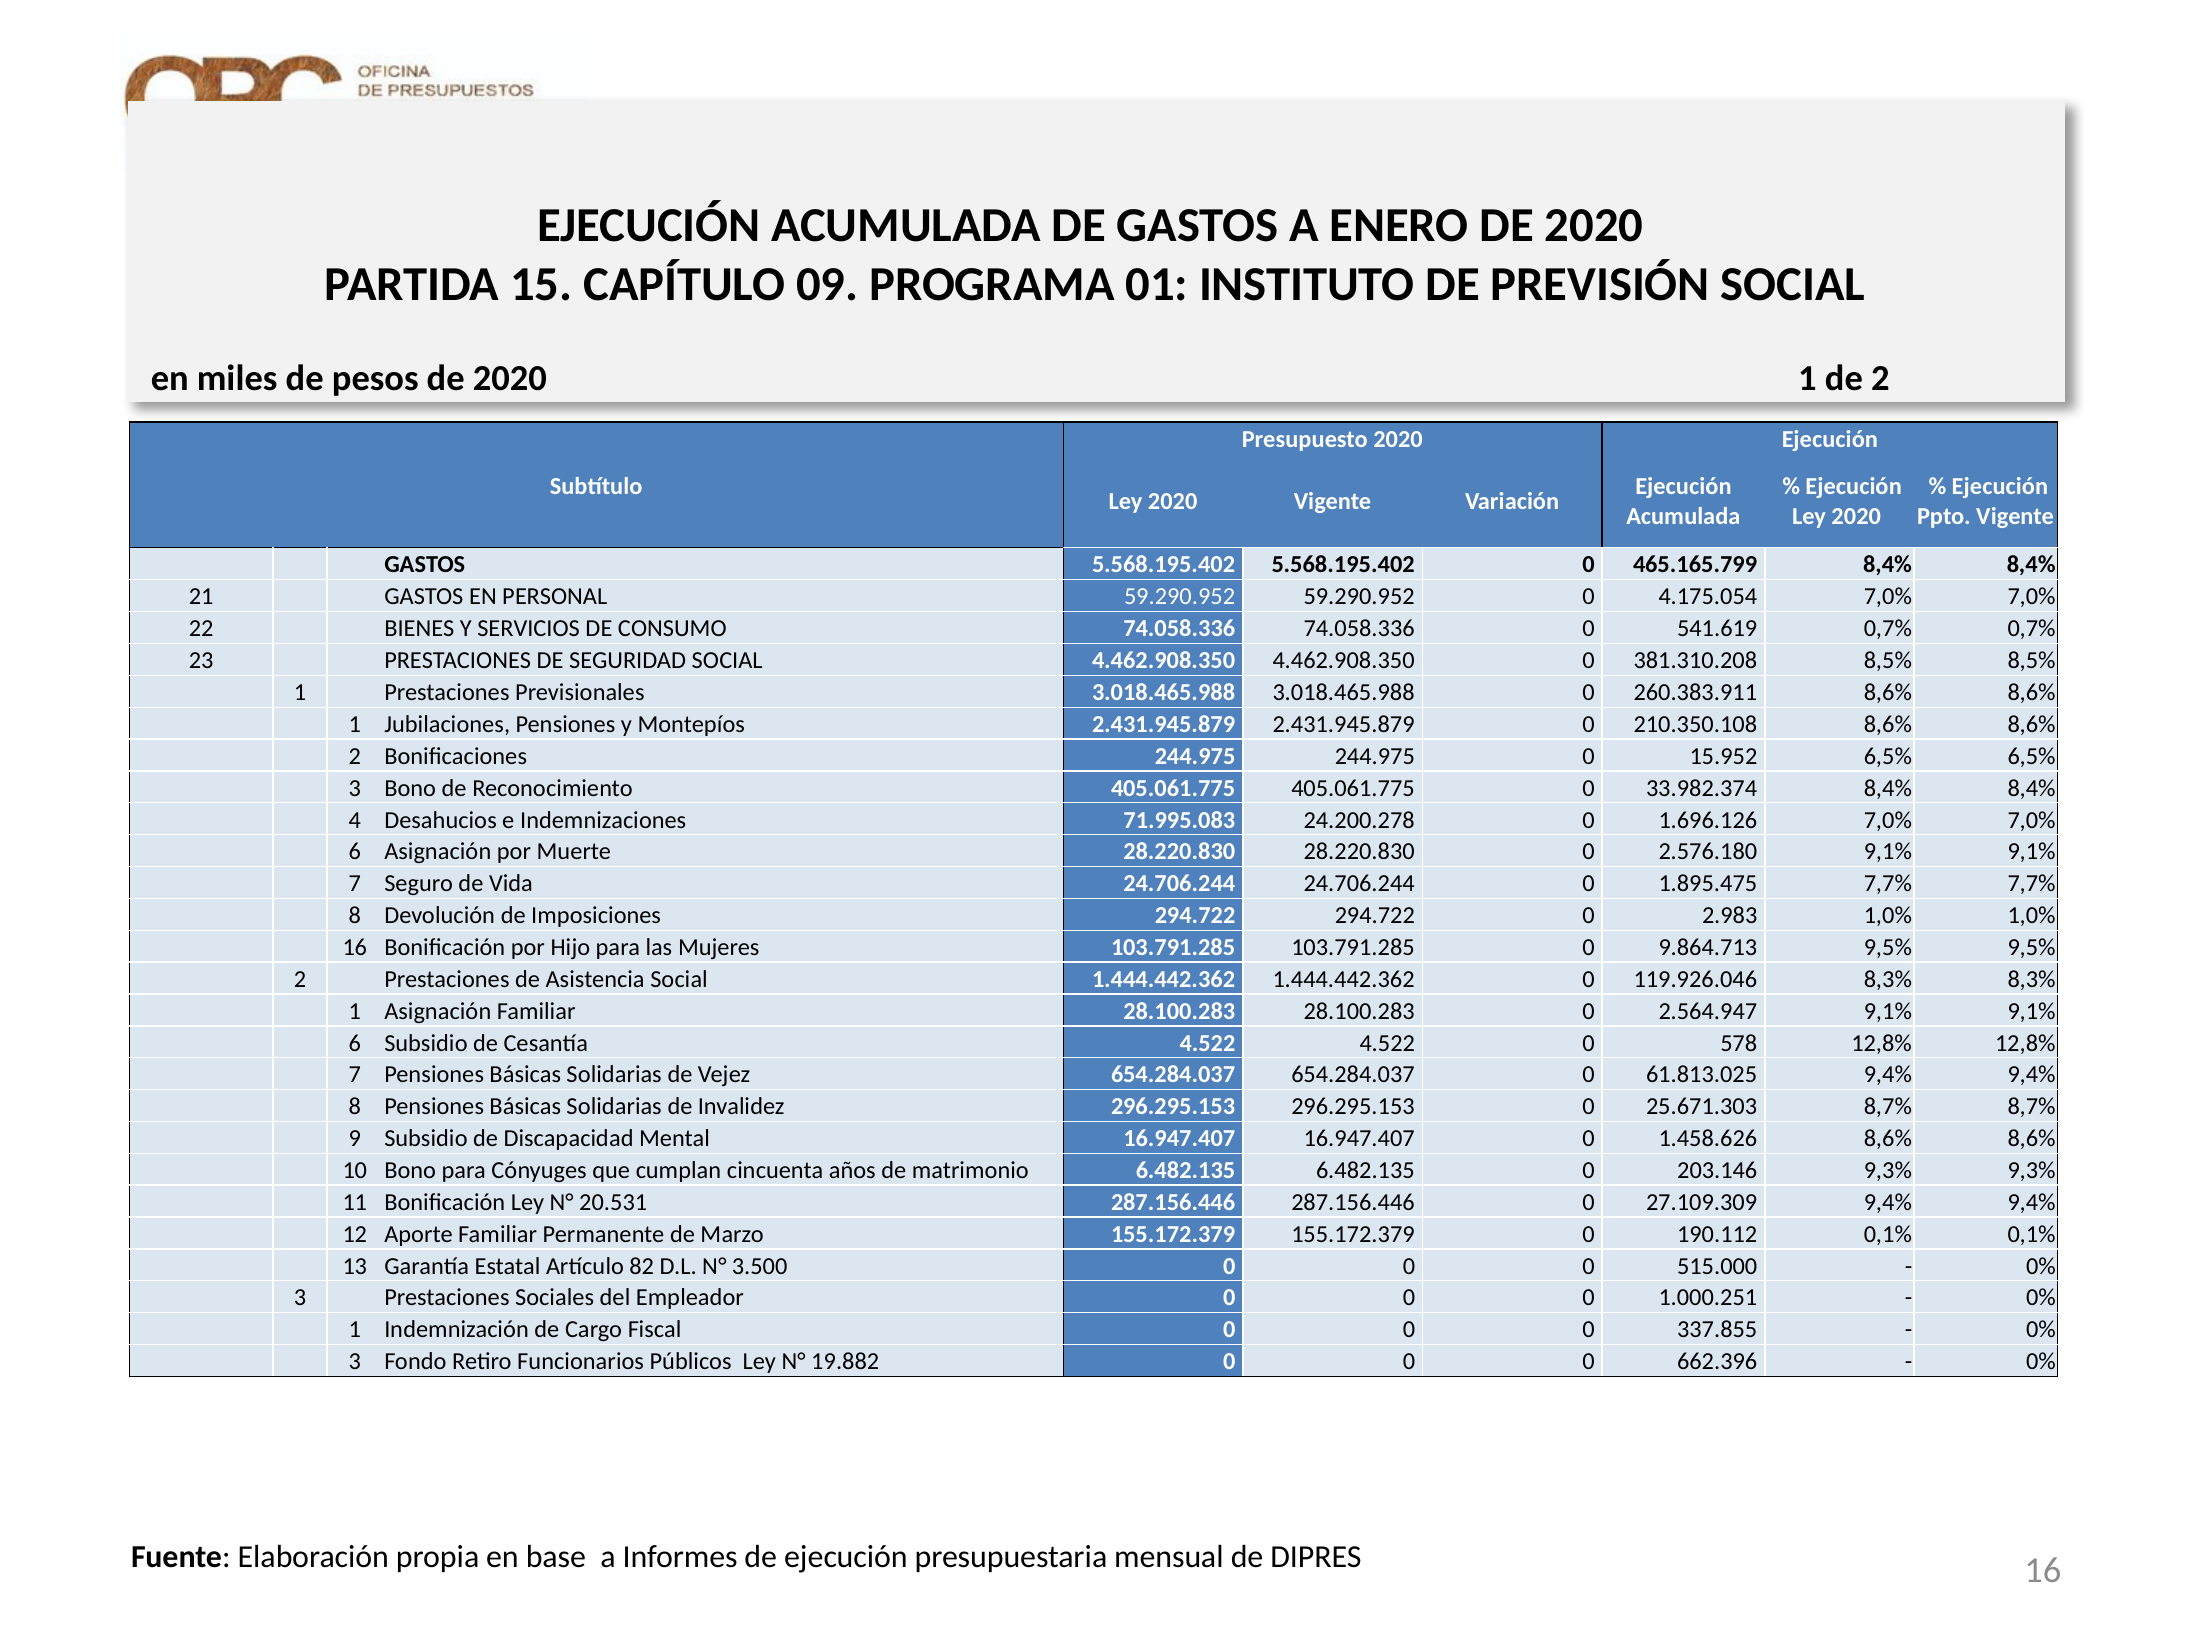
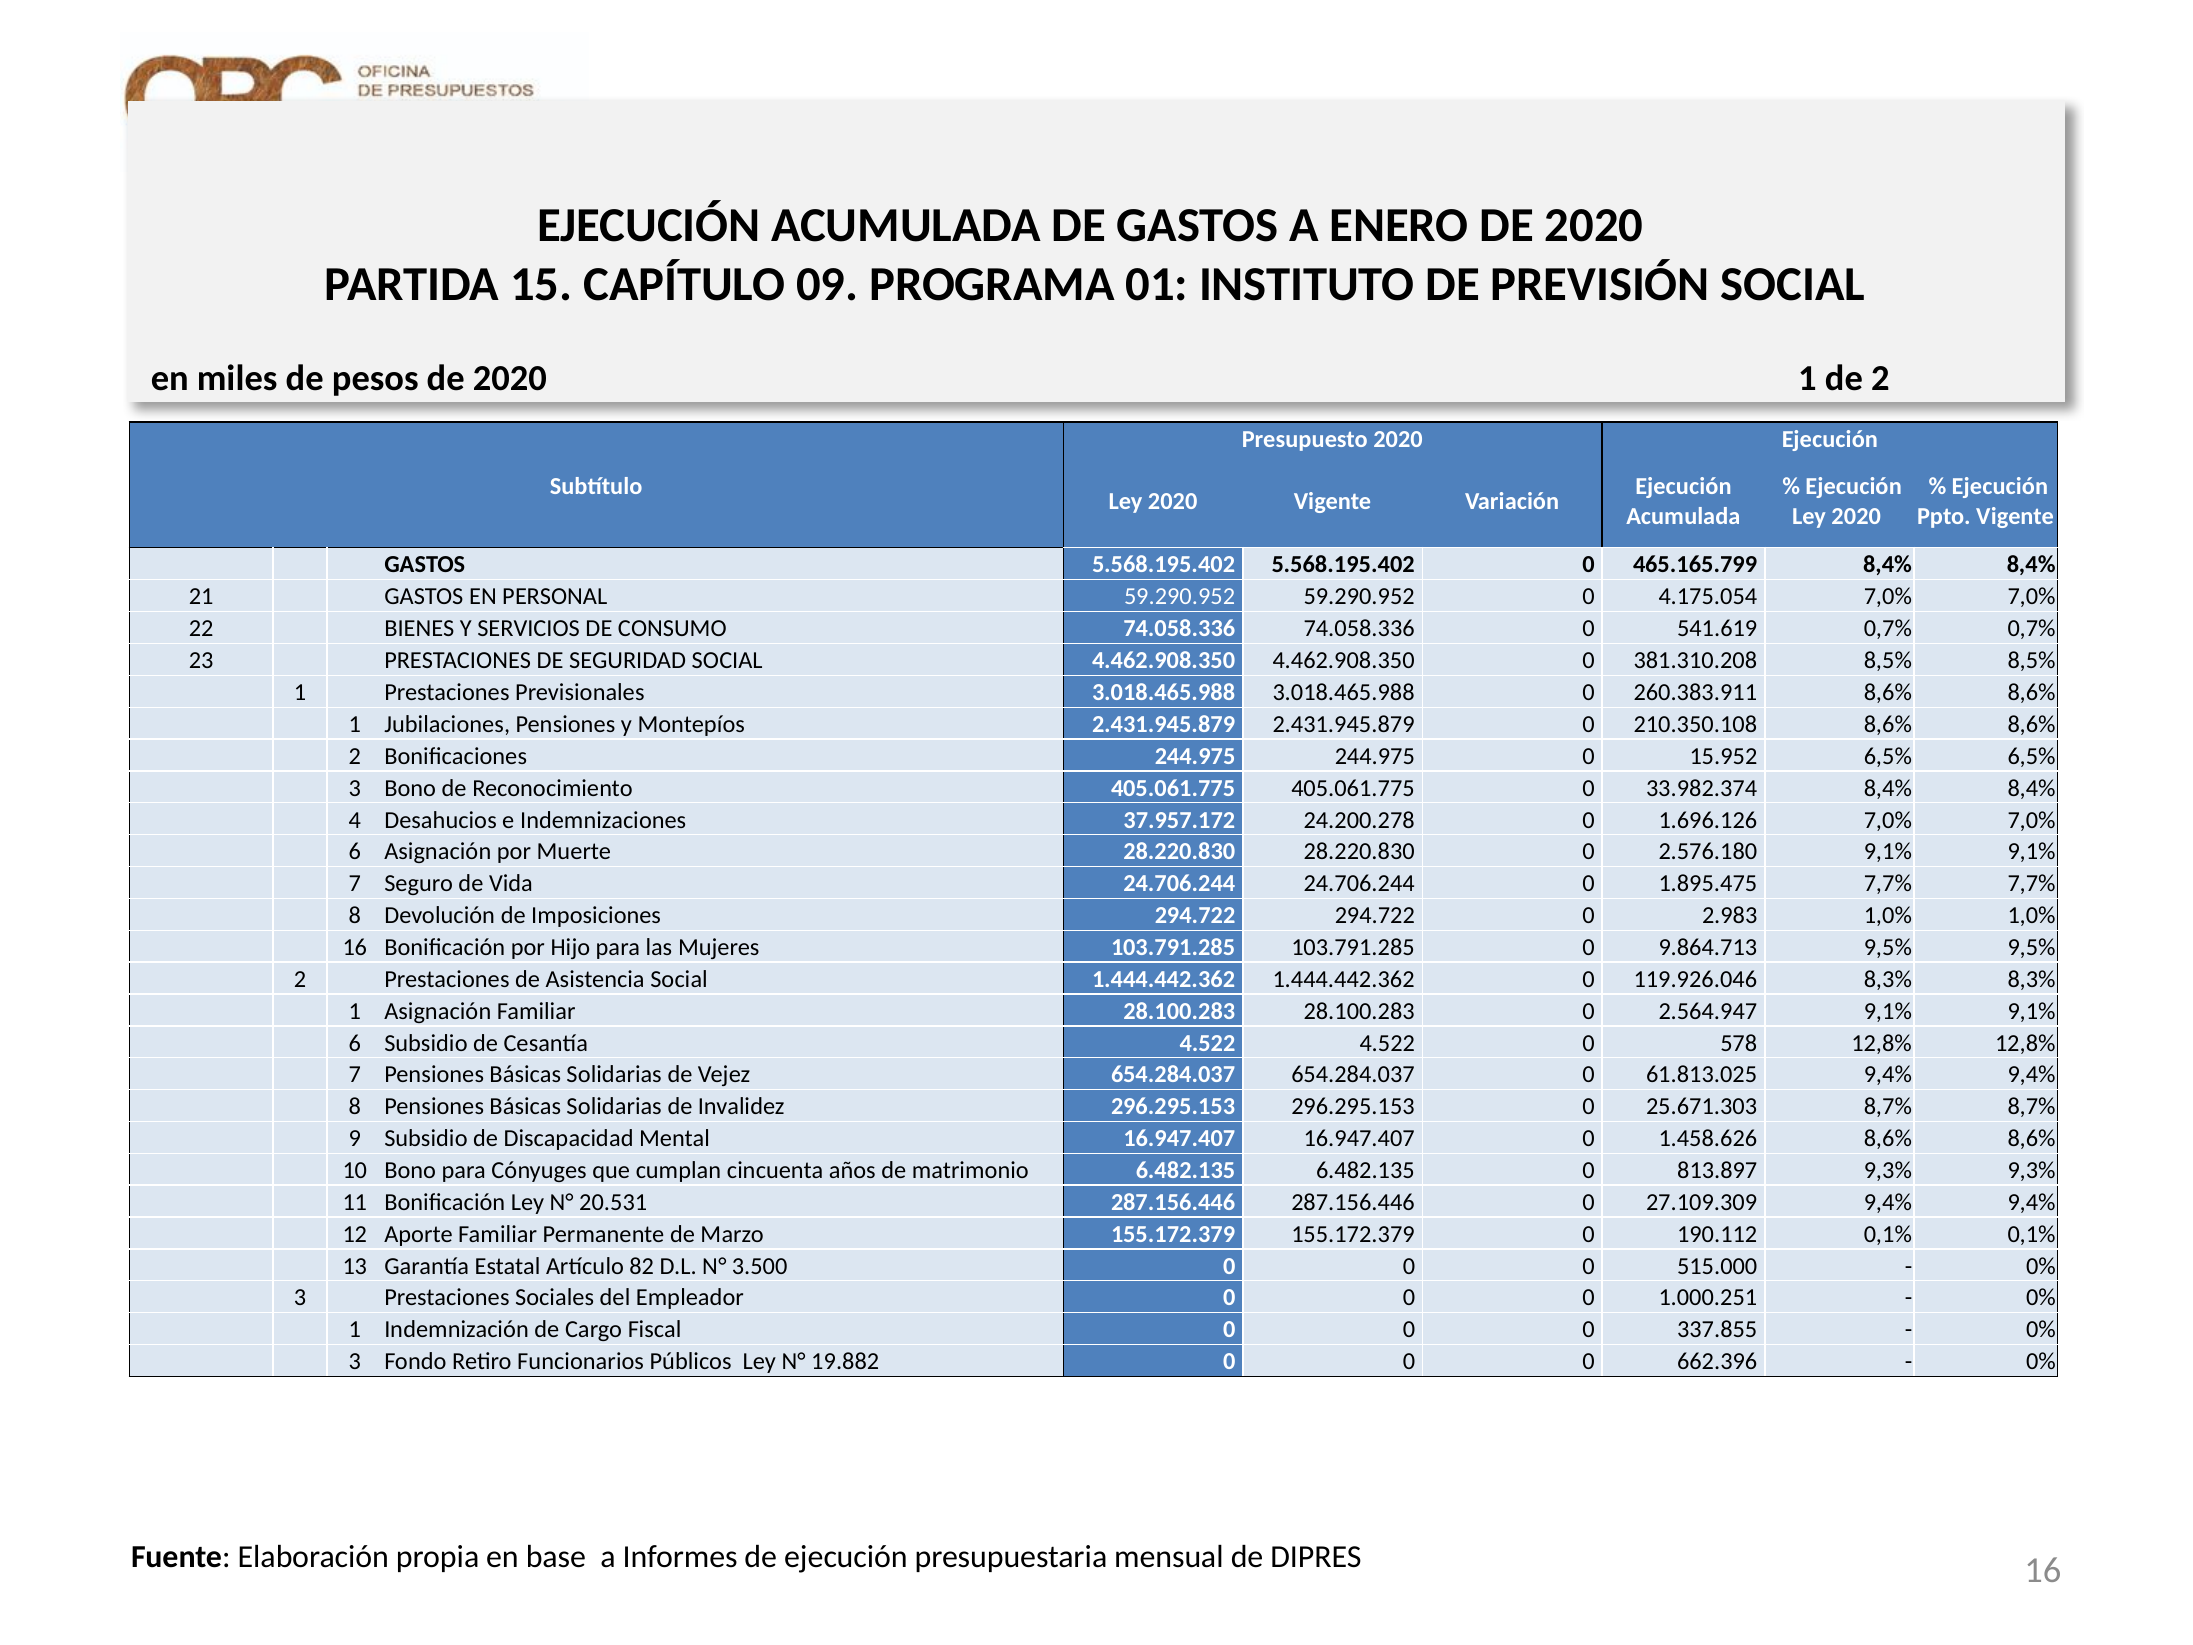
71.995.083: 71.995.083 -> 37.957.172 (1179, 820)
203.146: 203.146 -> 813.897 (1717, 1170)
